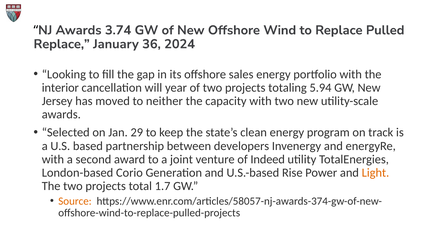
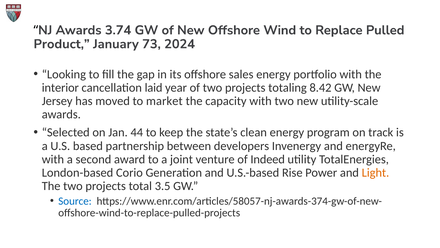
Replace: Replace -> Product (62, 44)
36: 36 -> 73 (151, 44)
will: will -> laid (154, 88)
5.94: 5.94 -> 8.42 (321, 88)
neither: neither -> market (164, 101)
29: 29 -> 44 (137, 132)
1.7: 1.7 -> 3.5 (163, 186)
Source colour: orange -> blue (75, 201)
